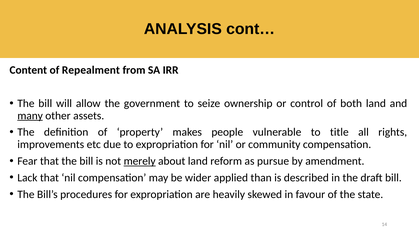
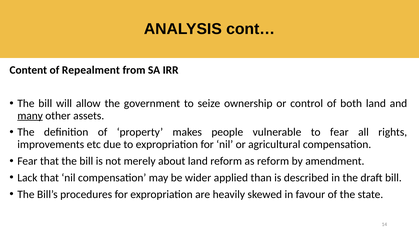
to title: title -> fear (339, 133)
community: community -> agricultural (274, 145)
merely underline: present -> none (140, 162)
as pursue: pursue -> reform (273, 162)
